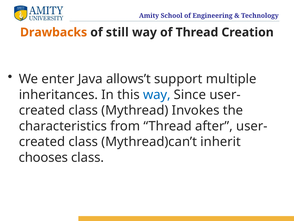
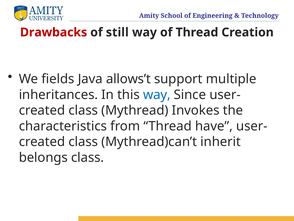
Drawbacks colour: orange -> red (54, 32)
enter: enter -> fields (58, 79)
after: after -> have (214, 126)
chooses: chooses -> belongs (43, 157)
